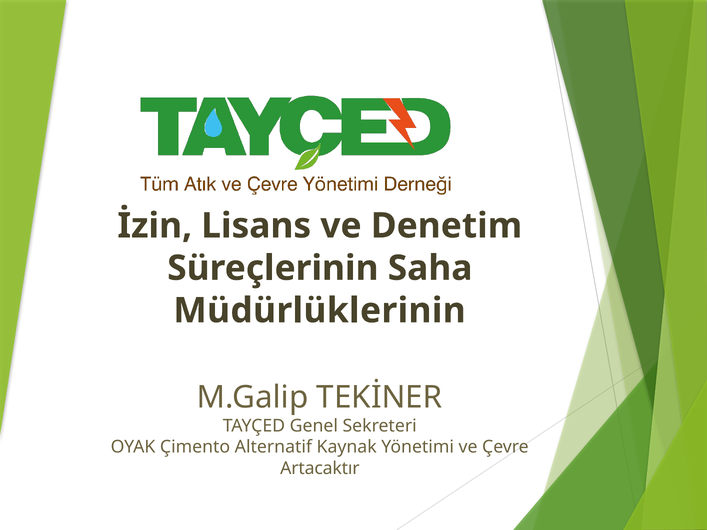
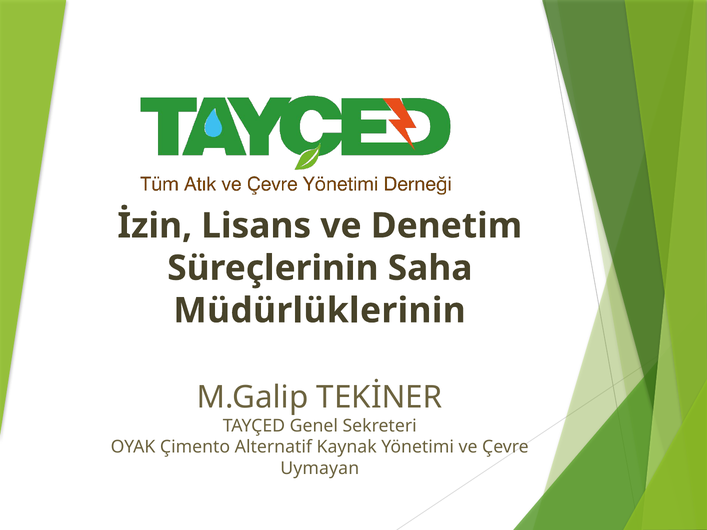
Artacaktır: Artacaktır -> Uymayan (320, 469)
